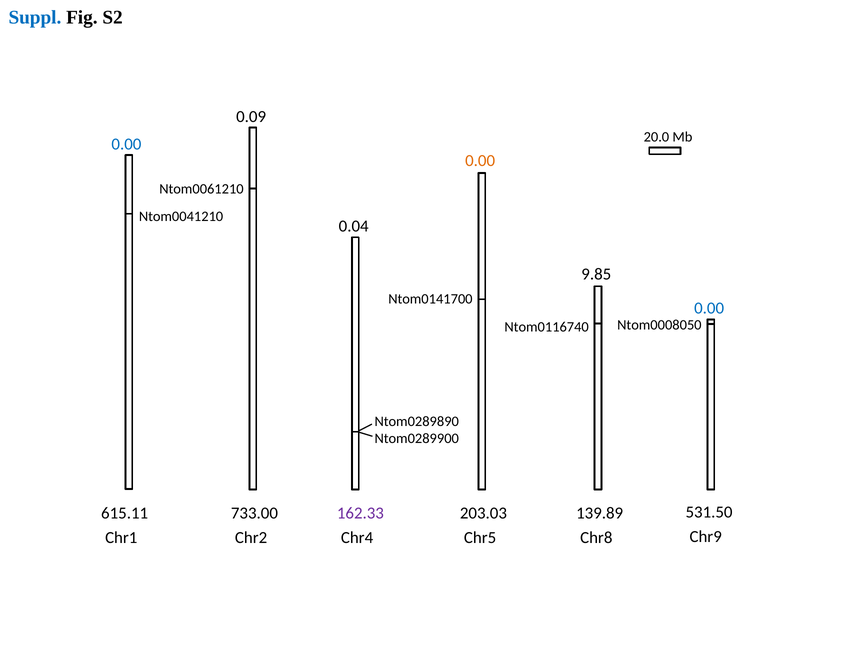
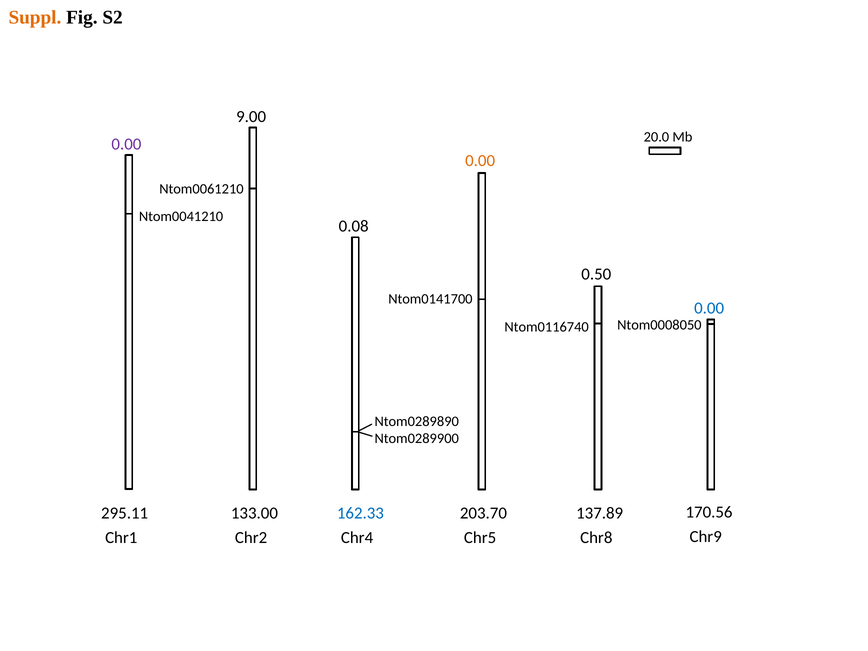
Suppl colour: blue -> orange (35, 17)
0.09: 0.09 -> 9.00 (251, 117)
0.00 colour: blue -> purple (126, 144)
0.04: 0.04 -> 0.08 (354, 226)
9.85: 9.85 -> 0.50 (596, 274)
531.50: 531.50 -> 170.56 (709, 512)
615.11: 615.11 -> 295.11 (125, 513)
733.00: 733.00 -> 133.00 (254, 513)
162.33 colour: purple -> blue (360, 513)
203.03: 203.03 -> 203.70 (483, 513)
139.89: 139.89 -> 137.89 (600, 513)
